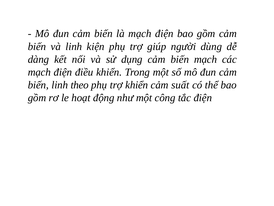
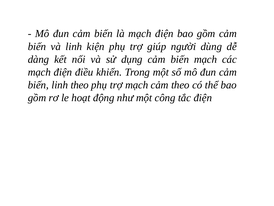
trợ khiển: khiển -> mạch (137, 85)
cảm suất: suất -> theo (180, 85)
